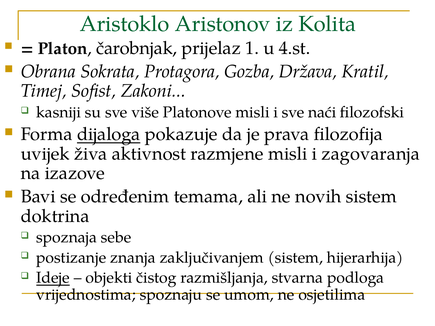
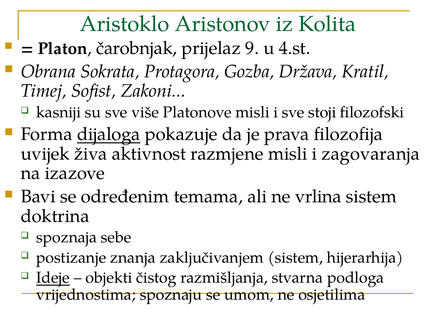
1: 1 -> 9 (252, 48)
naći: naći -> stoji (322, 112)
novih: novih -> vrlina (318, 197)
